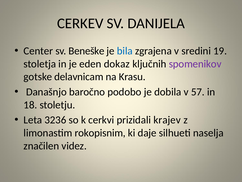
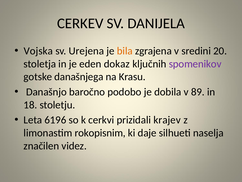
Center: Center -> Vojska (38, 51)
Beneške: Beneške -> Urejena (86, 51)
bila colour: blue -> orange (125, 51)
19: 19 -> 20 (220, 51)
delavnicam: delavnicam -> današnjega (79, 77)
57: 57 -> 89 (198, 92)
3236: 3236 -> 6196 (55, 120)
